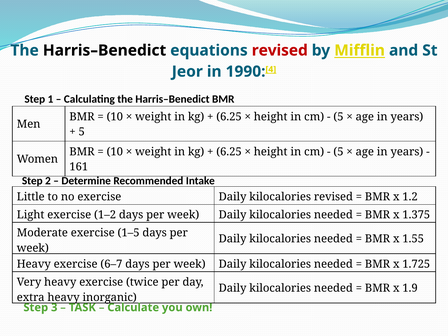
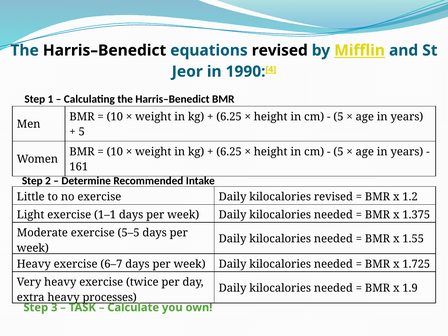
revised colour: red -> black (280, 50)
1–2: 1–2 -> 1–1 (105, 215)
1–5: 1–5 -> 5–5 (129, 233)
inorganic: inorganic -> processes (110, 297)
